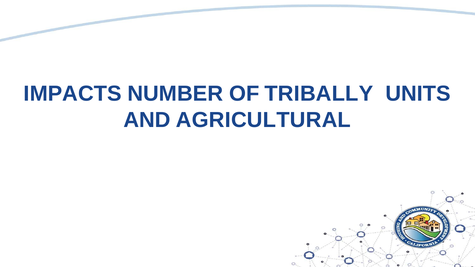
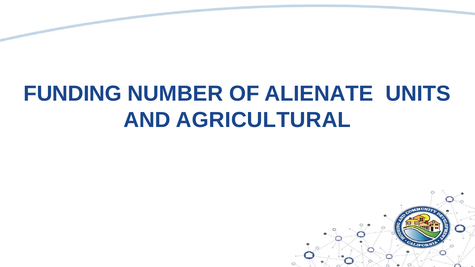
IMPACTS: IMPACTS -> FUNDING (73, 94)
TRIBALLY: TRIBALLY -> ALIENATE (319, 94)
